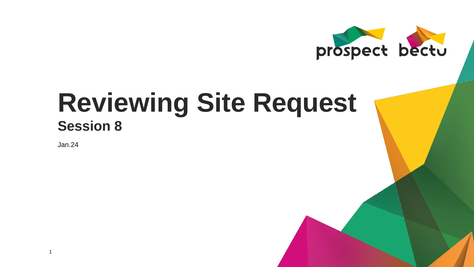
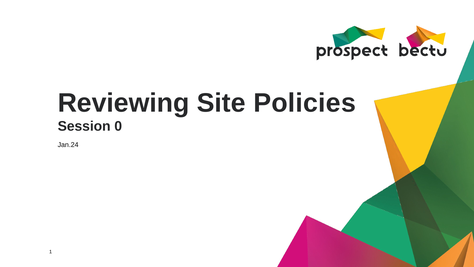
Request: Request -> Policies (305, 103)
8: 8 -> 0 (118, 126)
